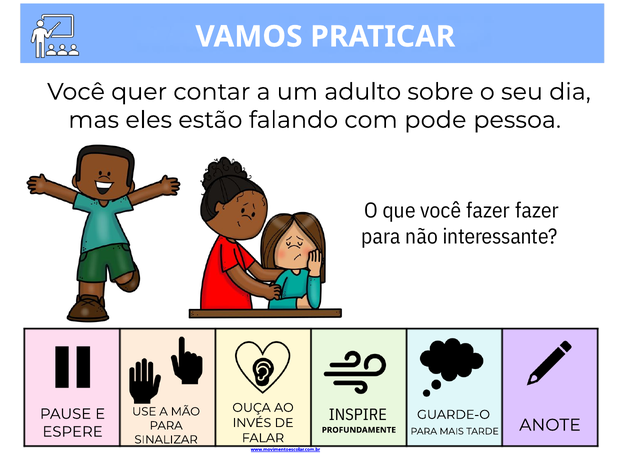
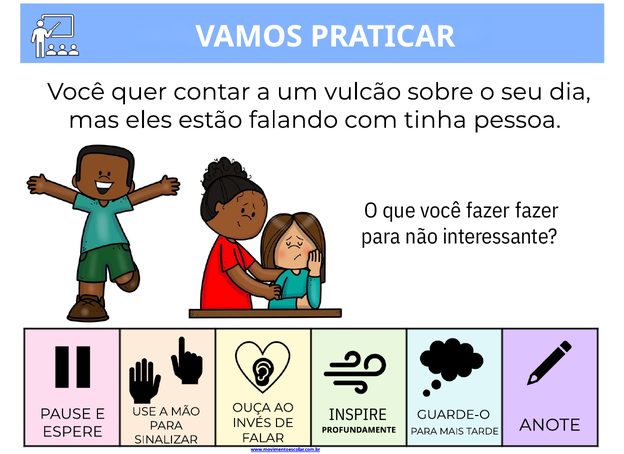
adulto: adulto -> vulcão (363, 92)
pode: pode -> tinha (435, 120)
